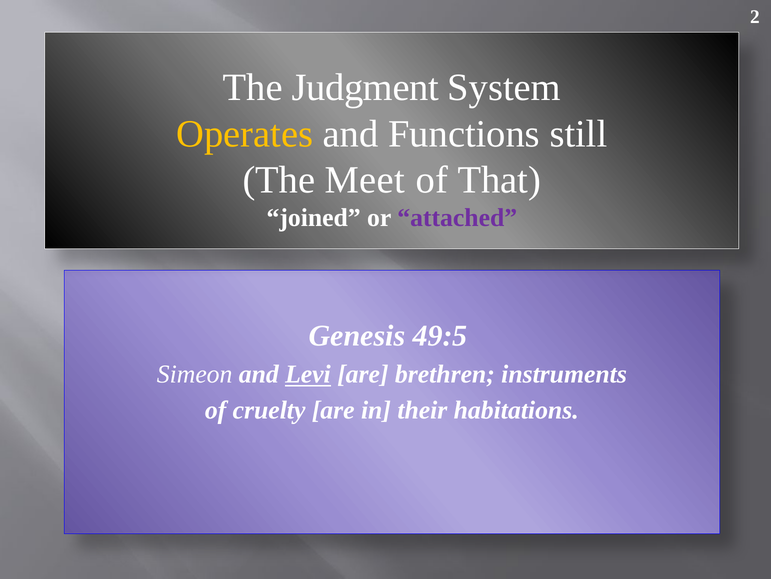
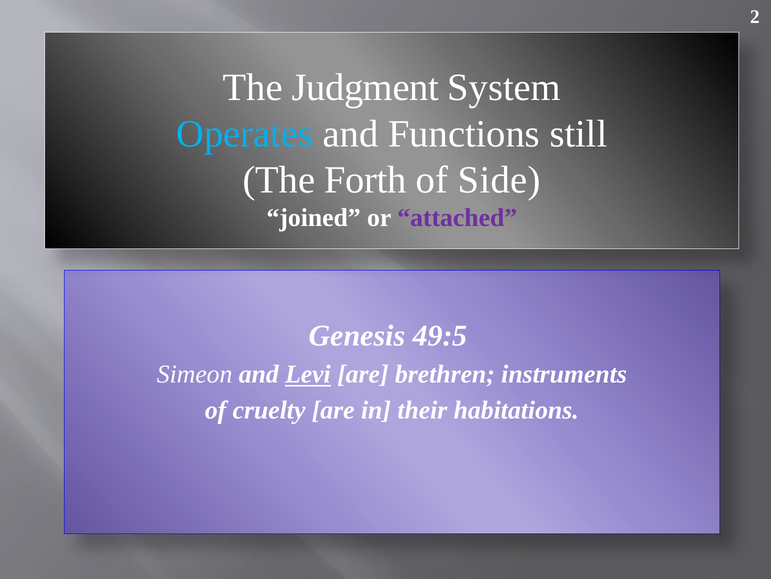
Operates colour: yellow -> light blue (245, 134)
Meet: Meet -> Forth (365, 180)
That: That -> Side (499, 180)
